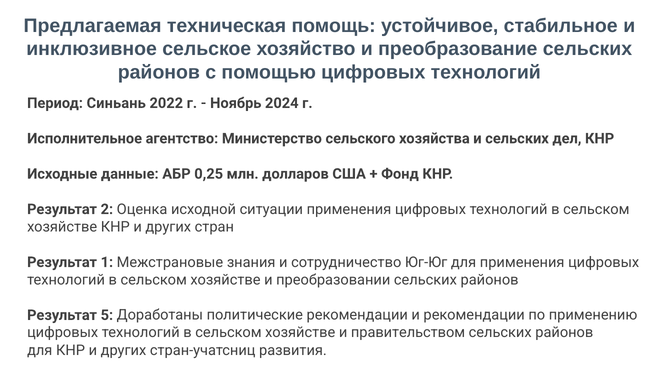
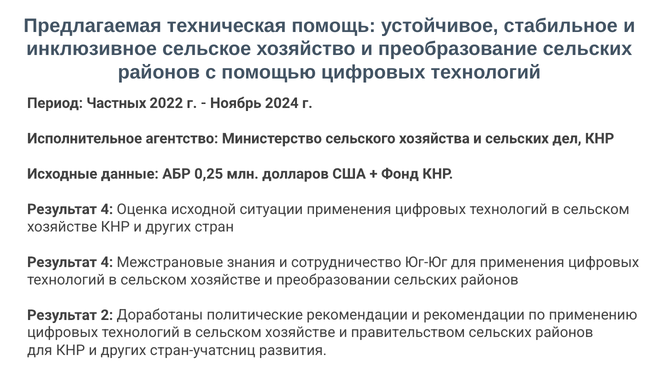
Синьань: Синьань -> Частных (116, 103)
2: 2 -> 4 (107, 209)
1: 1 -> 4 (107, 262)
5: 5 -> 2 (107, 315)
